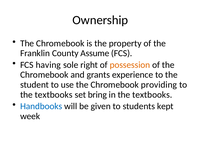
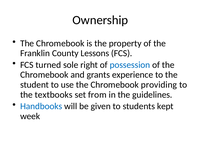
Assume: Assume -> Lessons (95, 53)
having: having -> turned (48, 65)
possession colour: orange -> blue (130, 65)
bring: bring -> from (97, 95)
in the textbooks: textbooks -> guidelines (152, 95)
